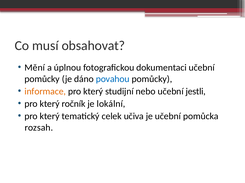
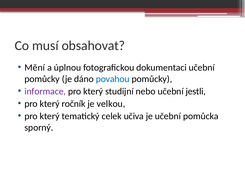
informace colour: orange -> purple (45, 92)
lokální: lokální -> velkou (111, 104)
rozsah: rozsah -> sporný (39, 128)
